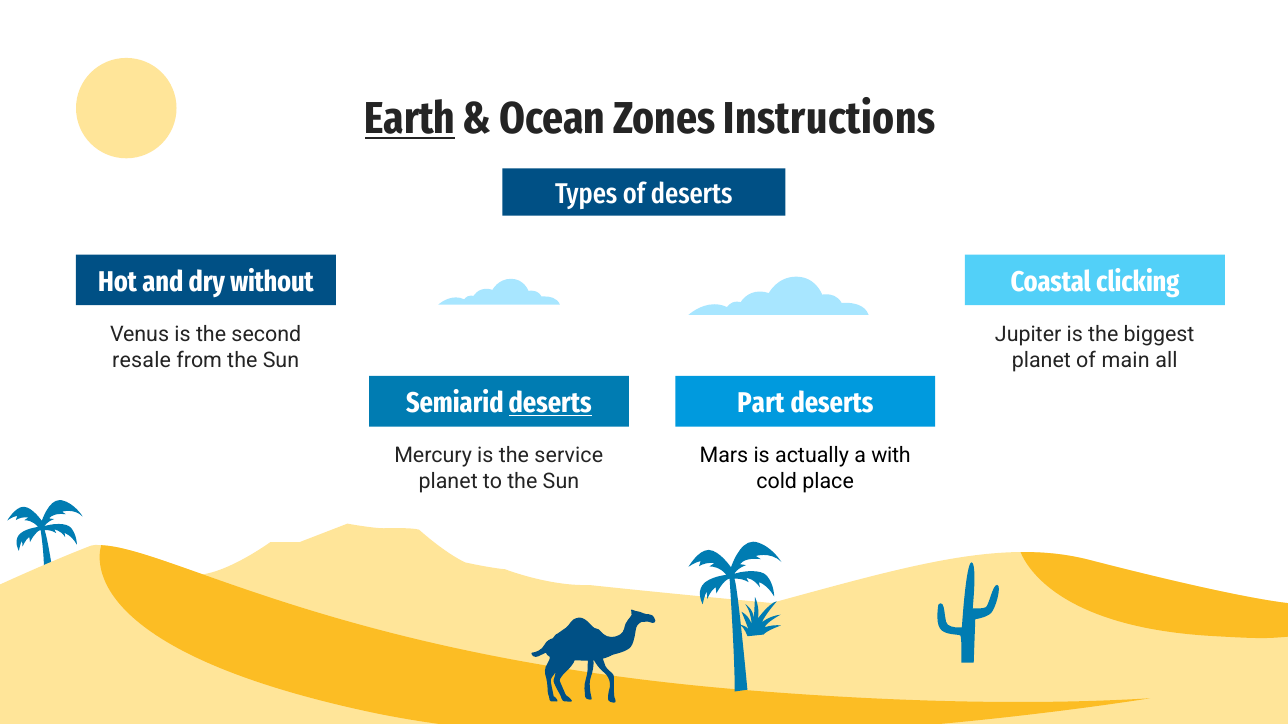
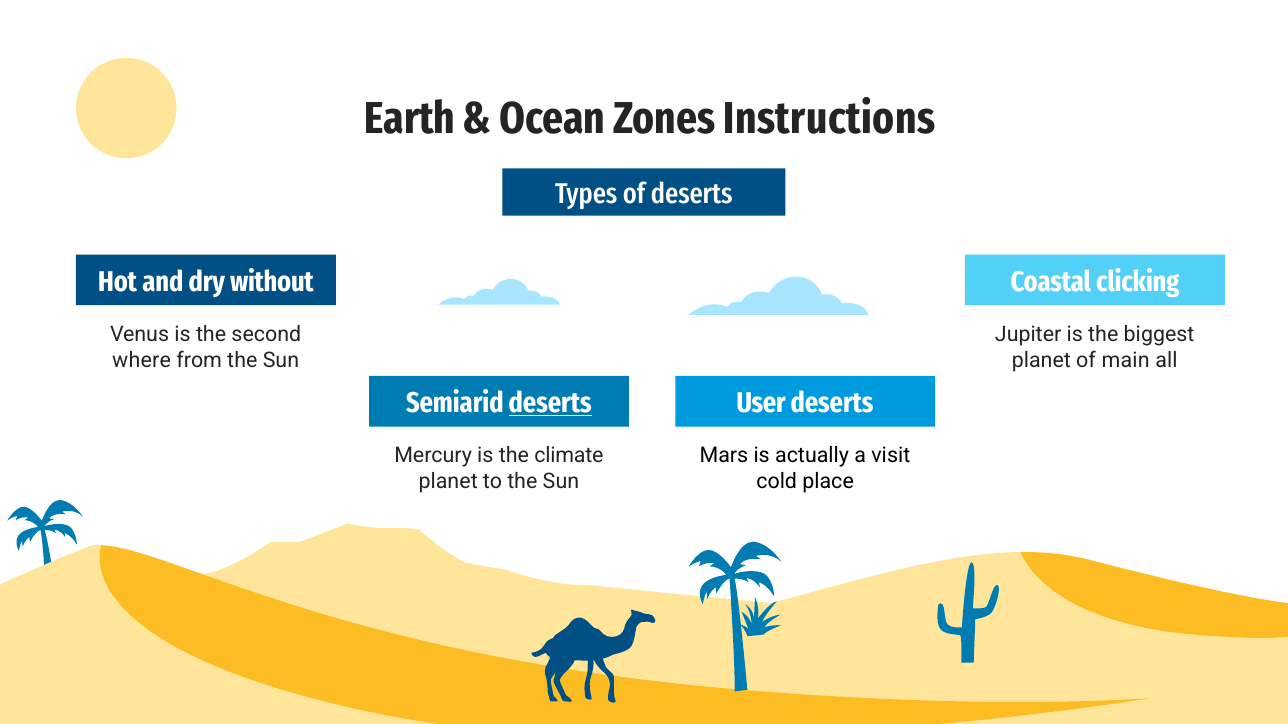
Earth underline: present -> none (410, 119)
resale: resale -> where (142, 360)
Part: Part -> User (761, 404)
service: service -> climate (569, 456)
with: with -> visit (891, 456)
